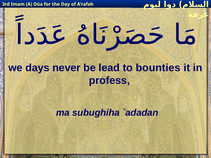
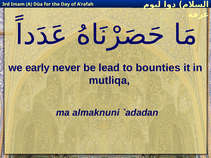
days: days -> early (38, 68)
profess: profess -> mutliqa (109, 81)
subughiha: subughiha -> almaknuni (96, 113)
